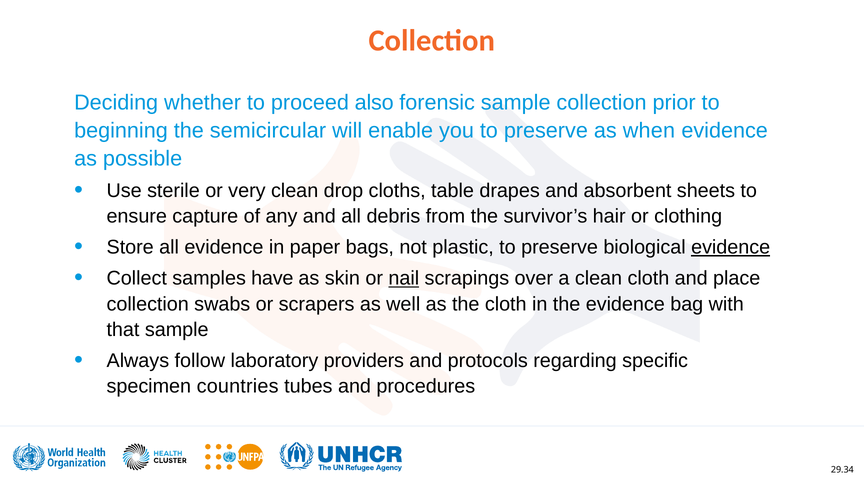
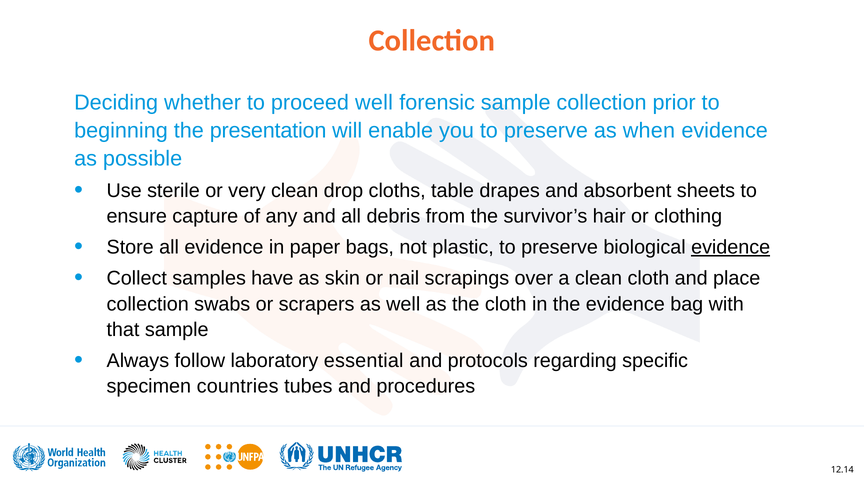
proceed also: also -> well (374, 103)
semicircular: semicircular -> presentation (268, 131)
nail underline: present -> none (404, 278)
providers: providers -> essential (364, 361)
29.34: 29.34 -> 12.14 (842, 470)
